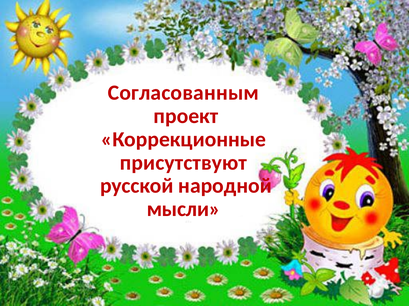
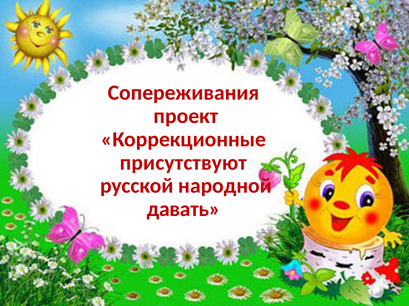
Согласованным: Согласованным -> Сопереживания (184, 93)
мысли: мысли -> давать (184, 210)
